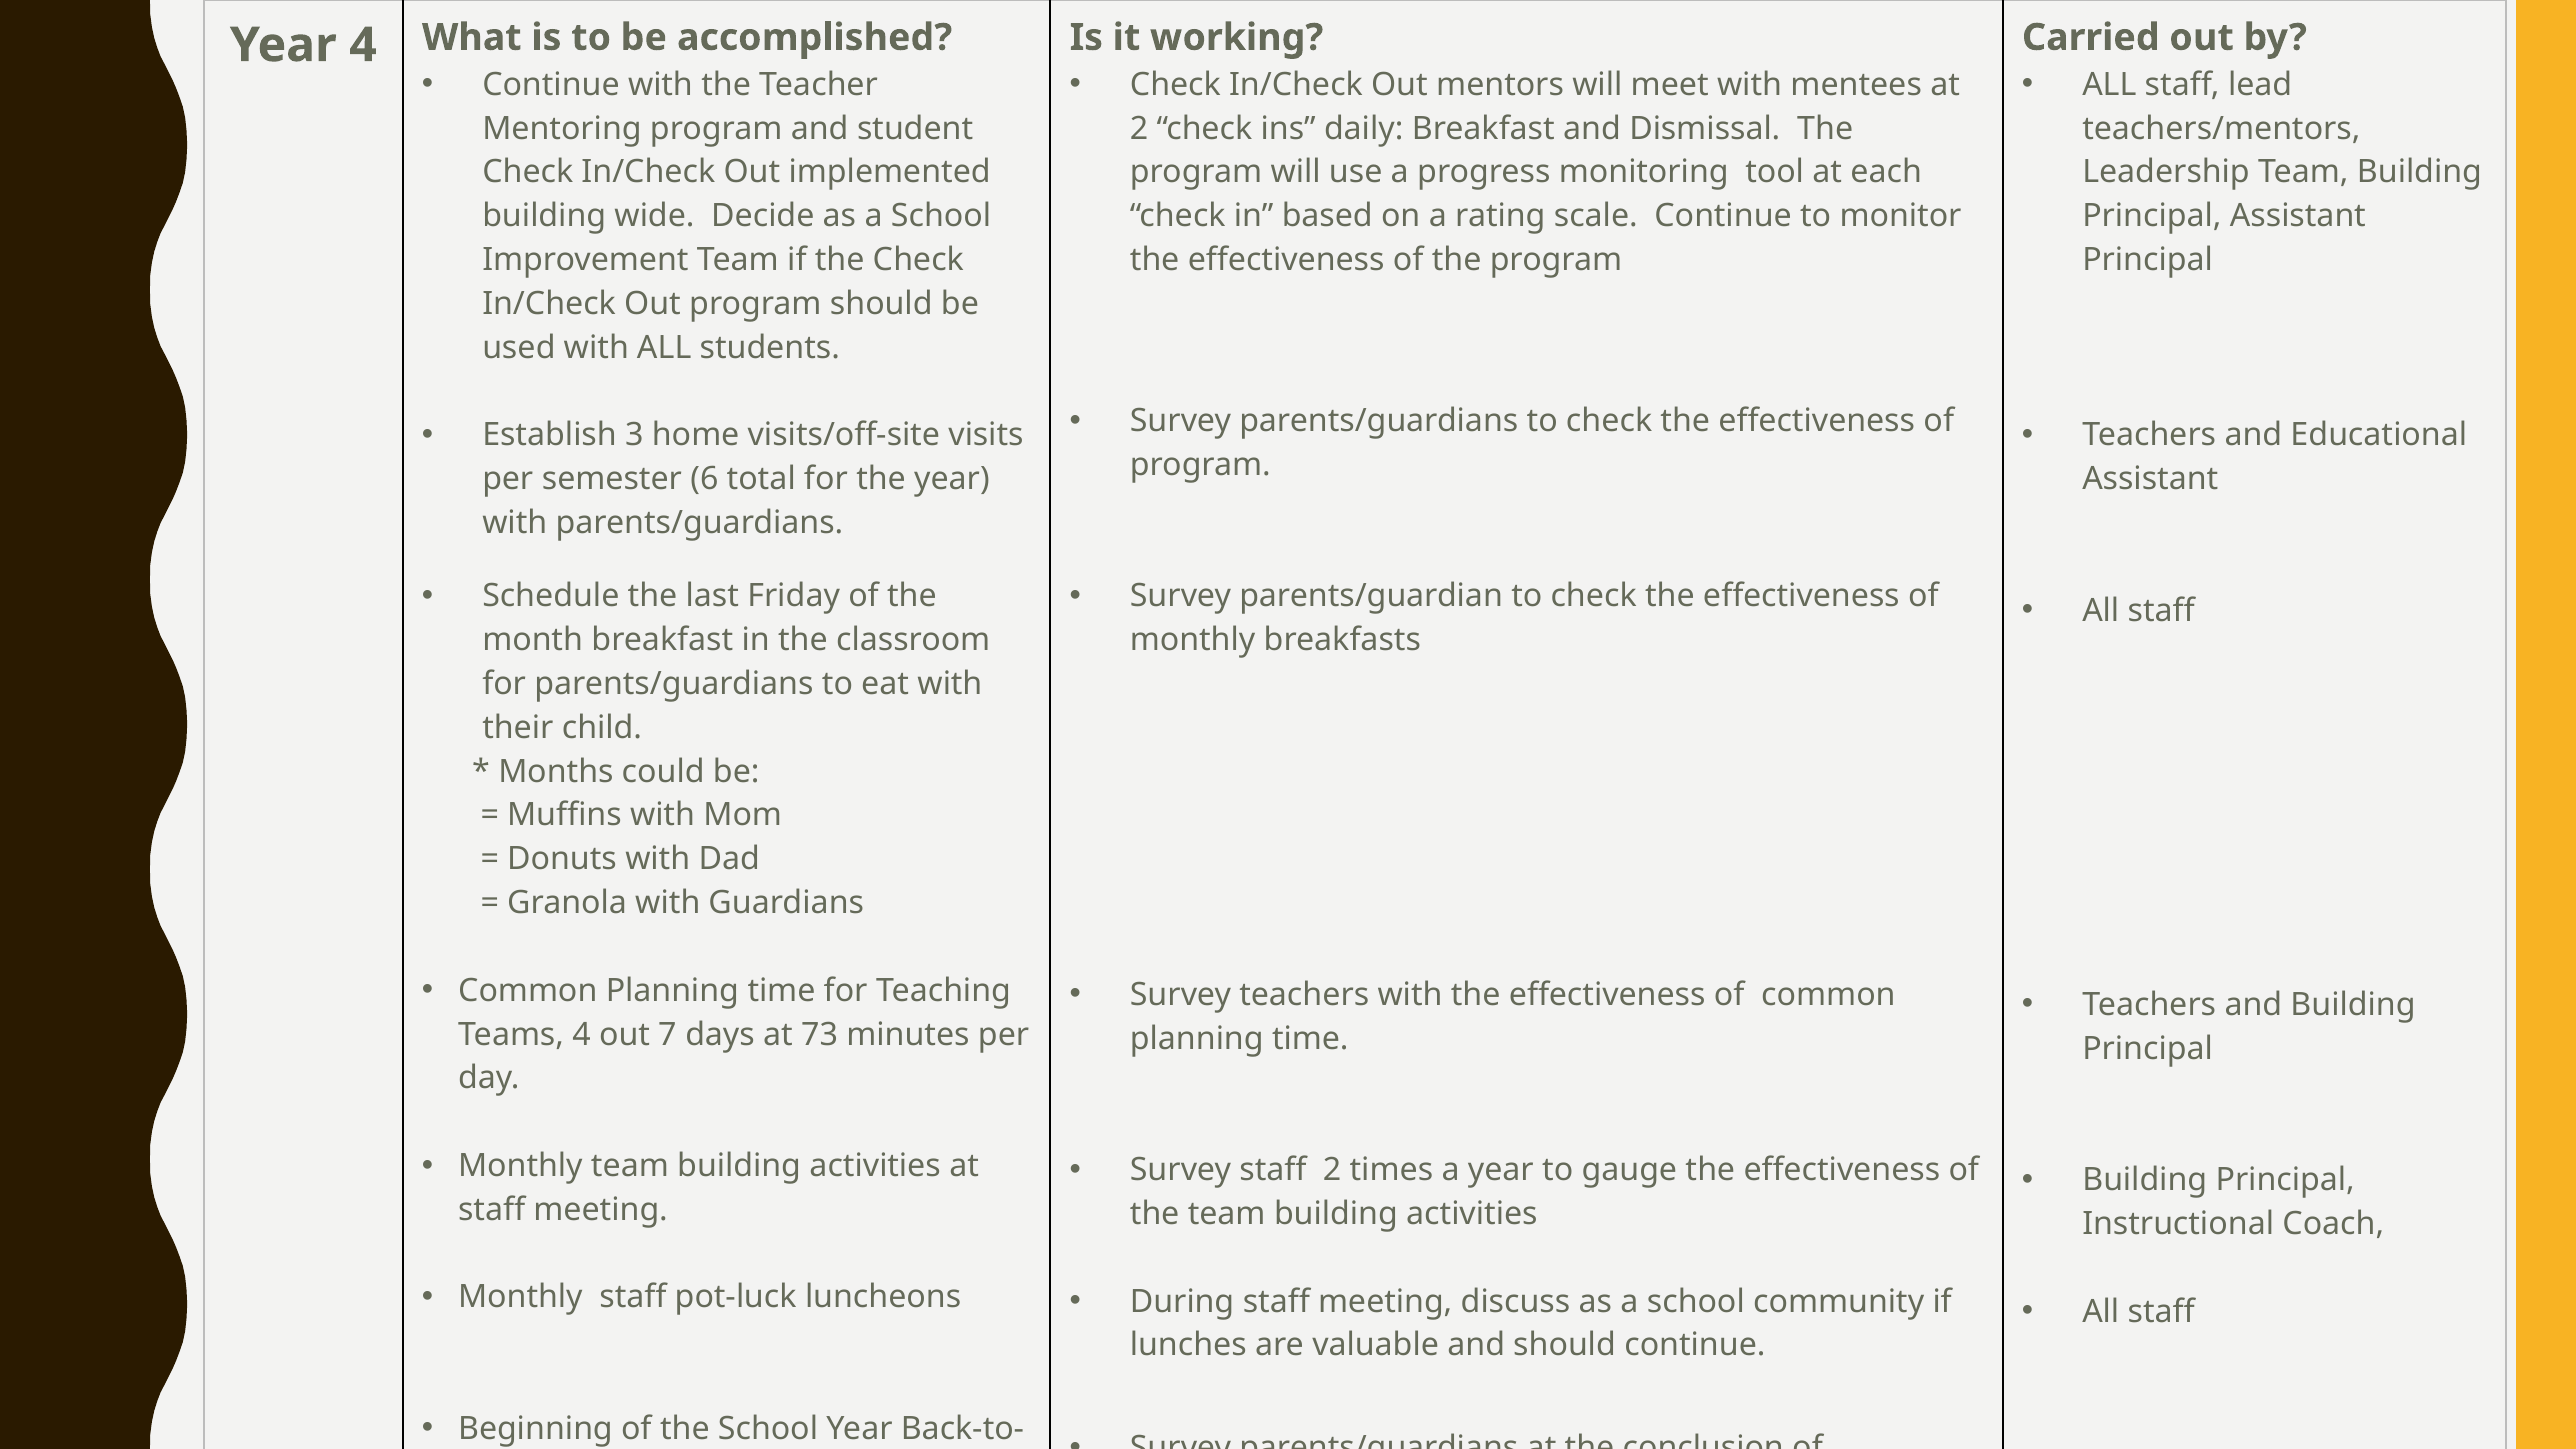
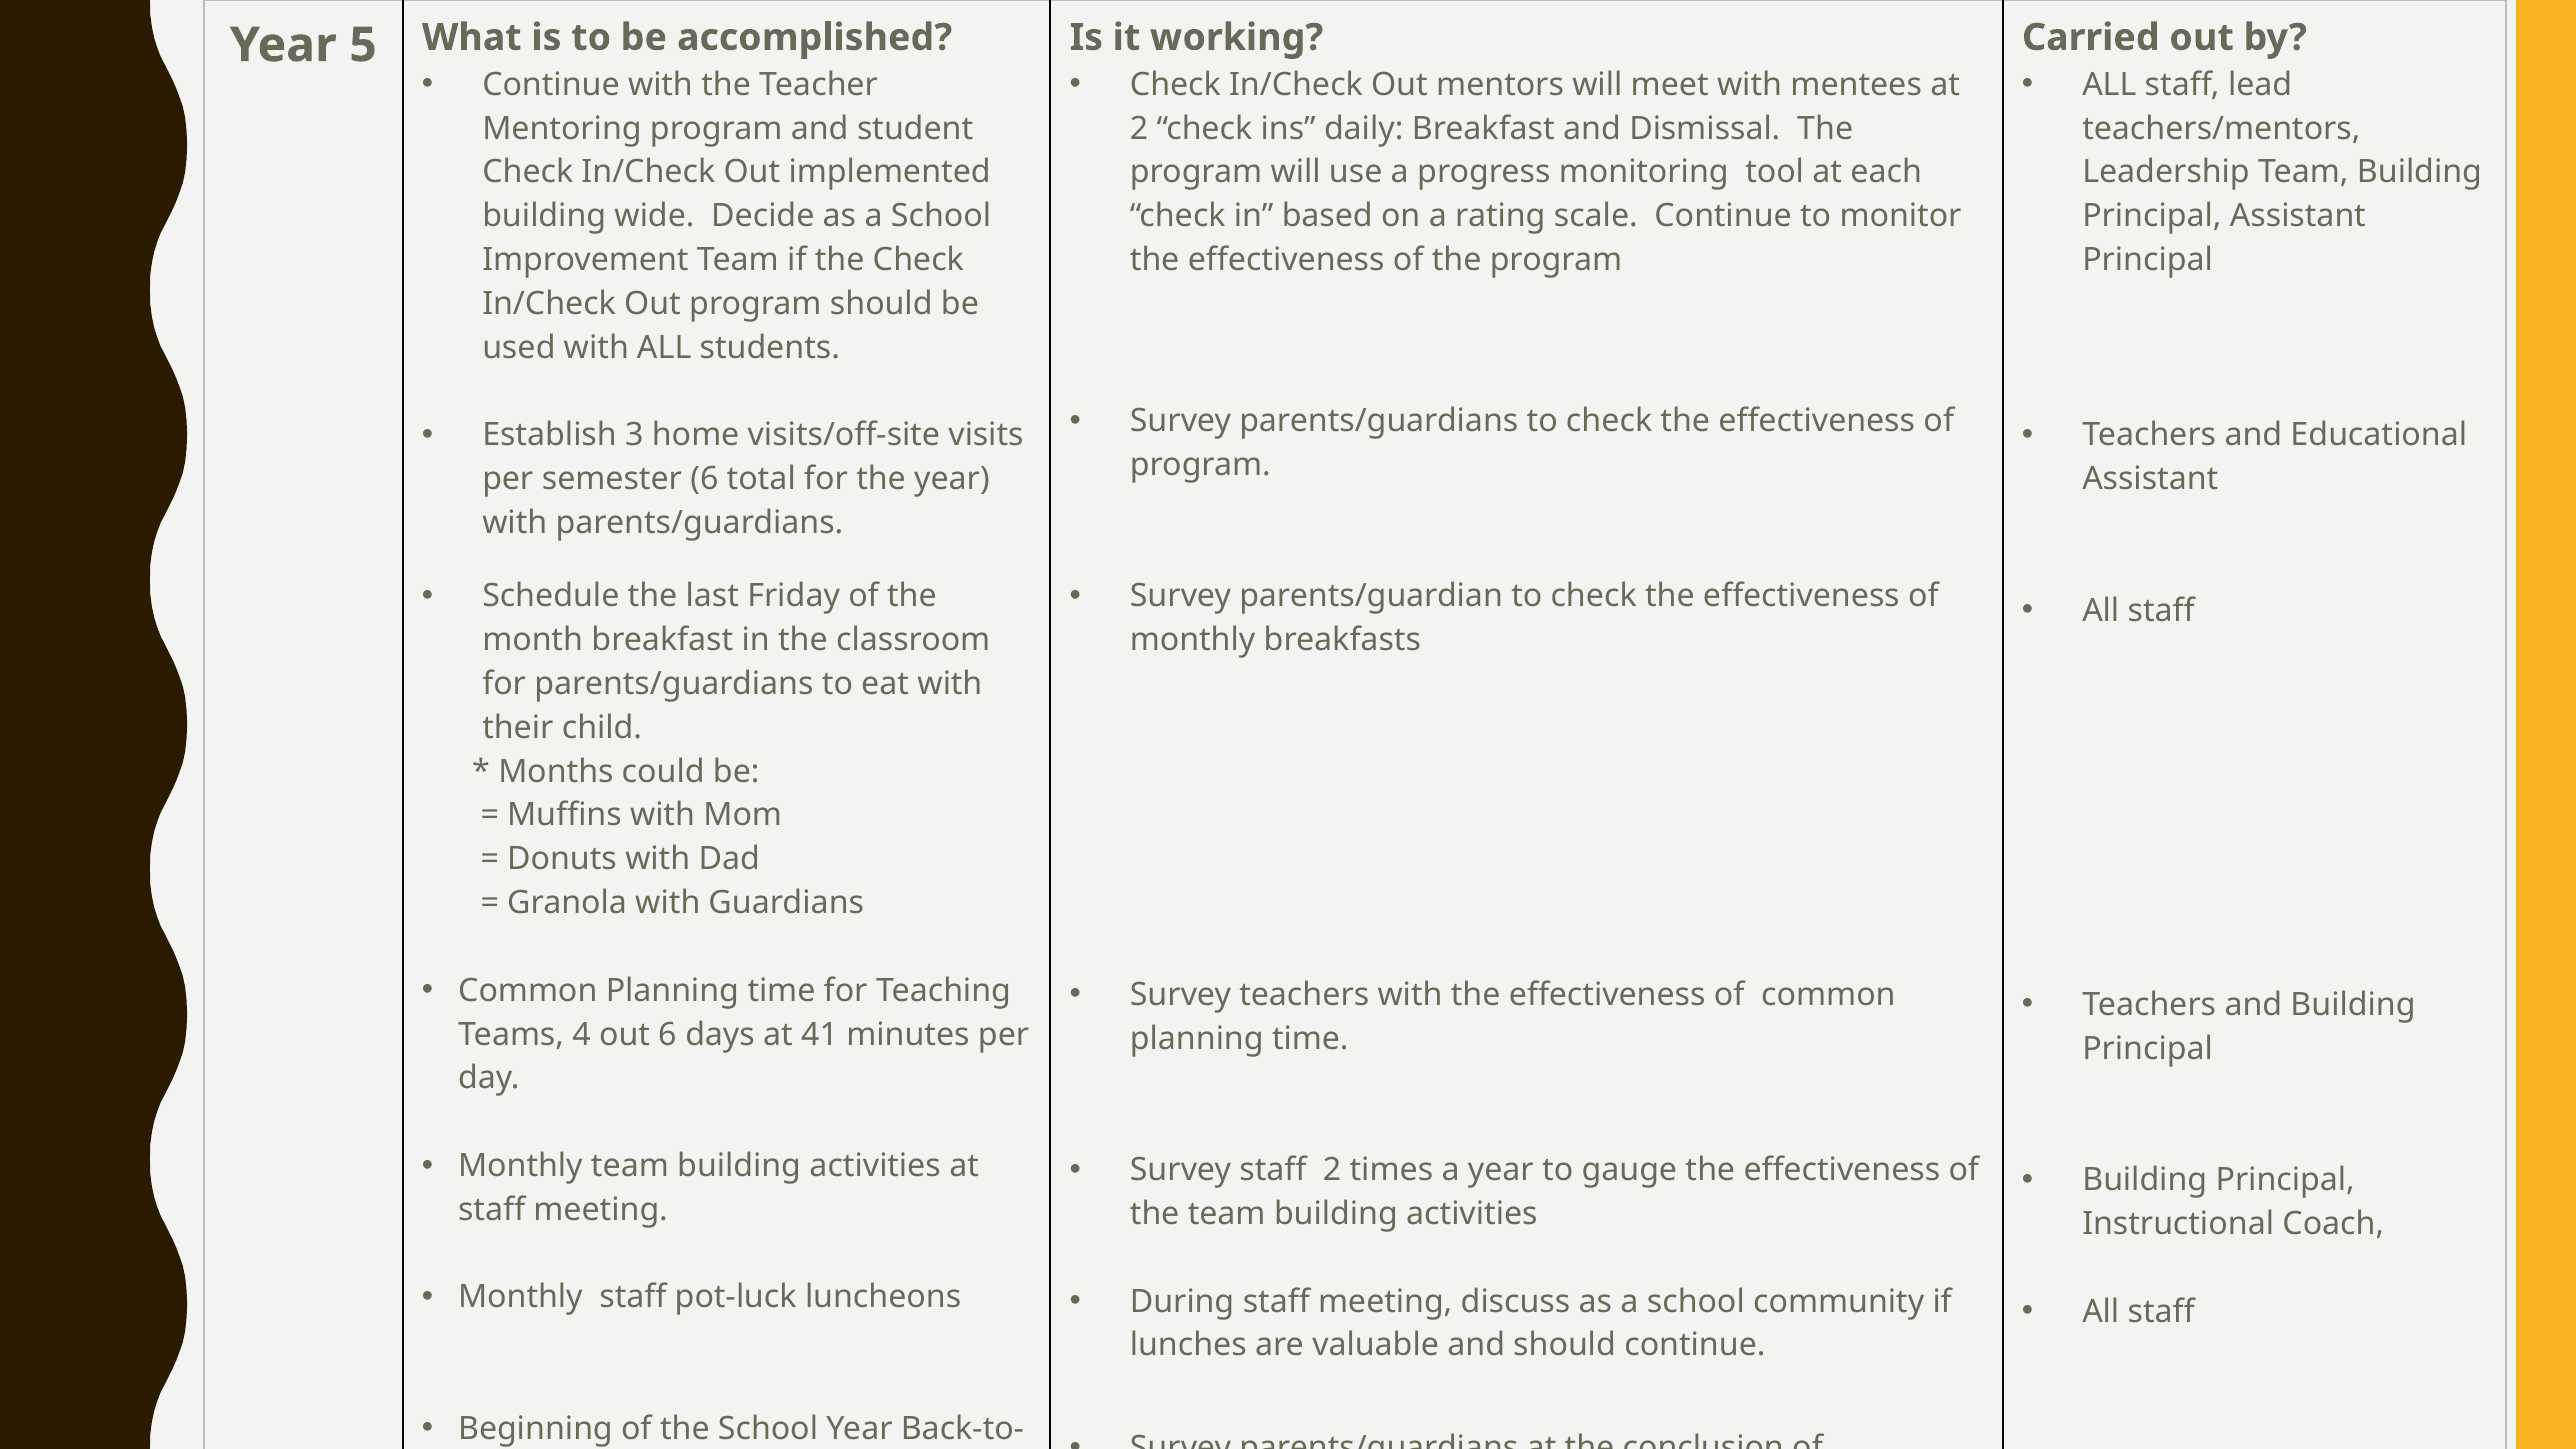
Year 4: 4 -> 5 (363, 45)
out 7: 7 -> 6 (667, 1034)
73: 73 -> 41 (820, 1034)
